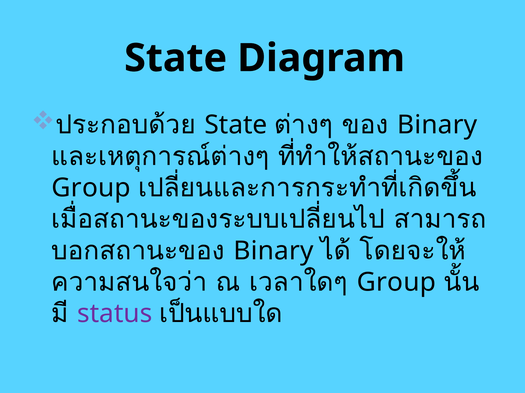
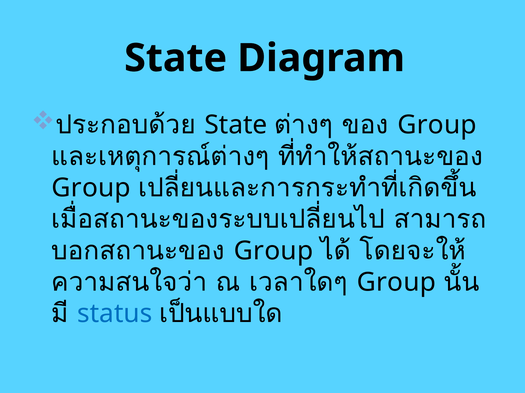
Binary: Binary -> Group (437, 125)
Binary: Binary -> Group (274, 251)
status colour: purple -> blue (115, 314)
